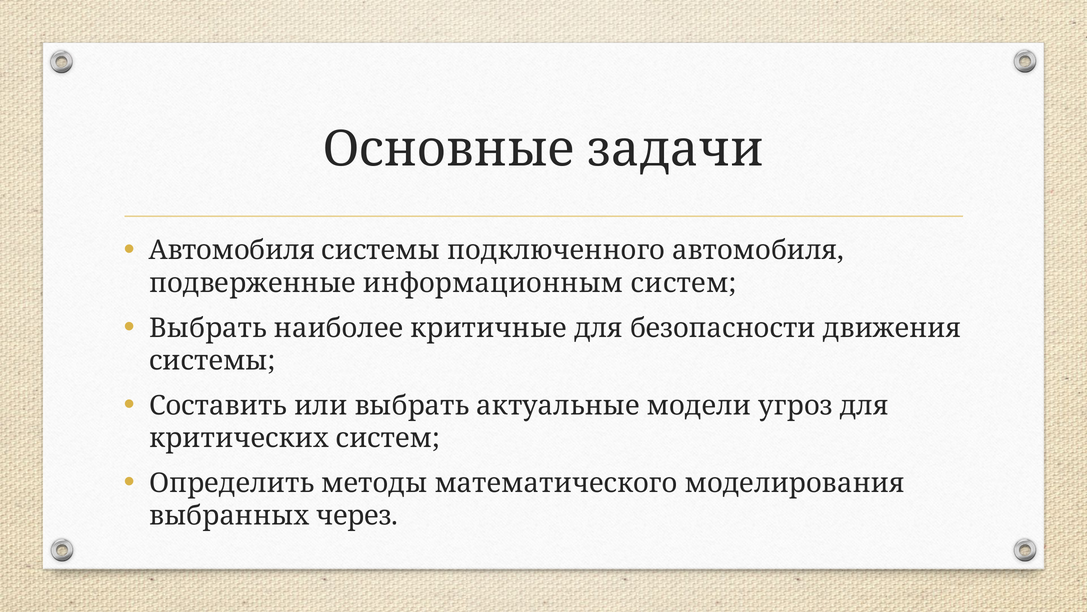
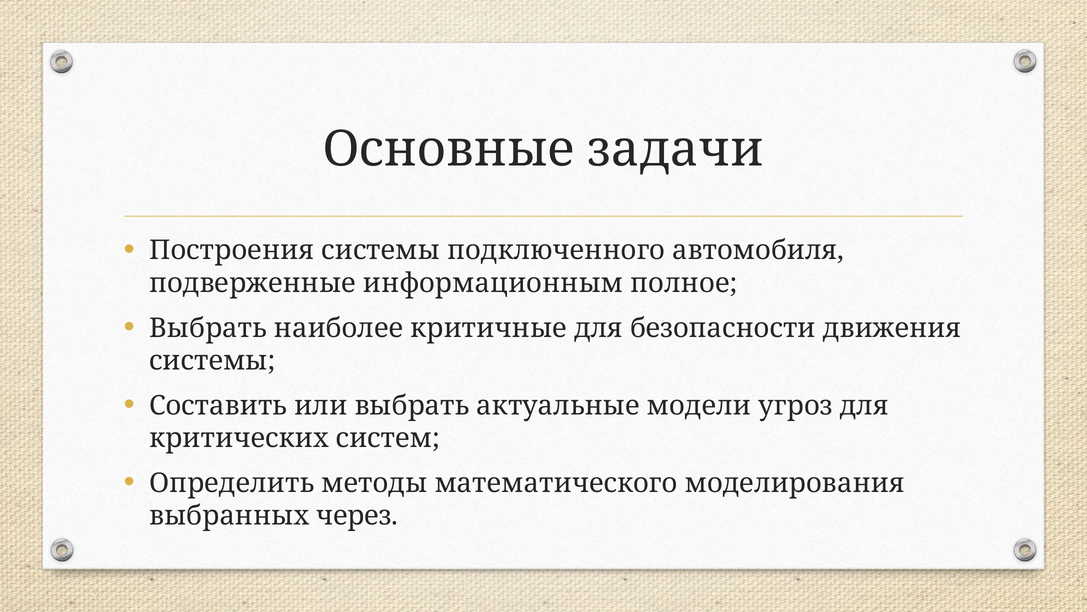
Автомобиля: Автомобиля -> Построения (232, 250)
информационным систем: систем -> полное (684, 283)
